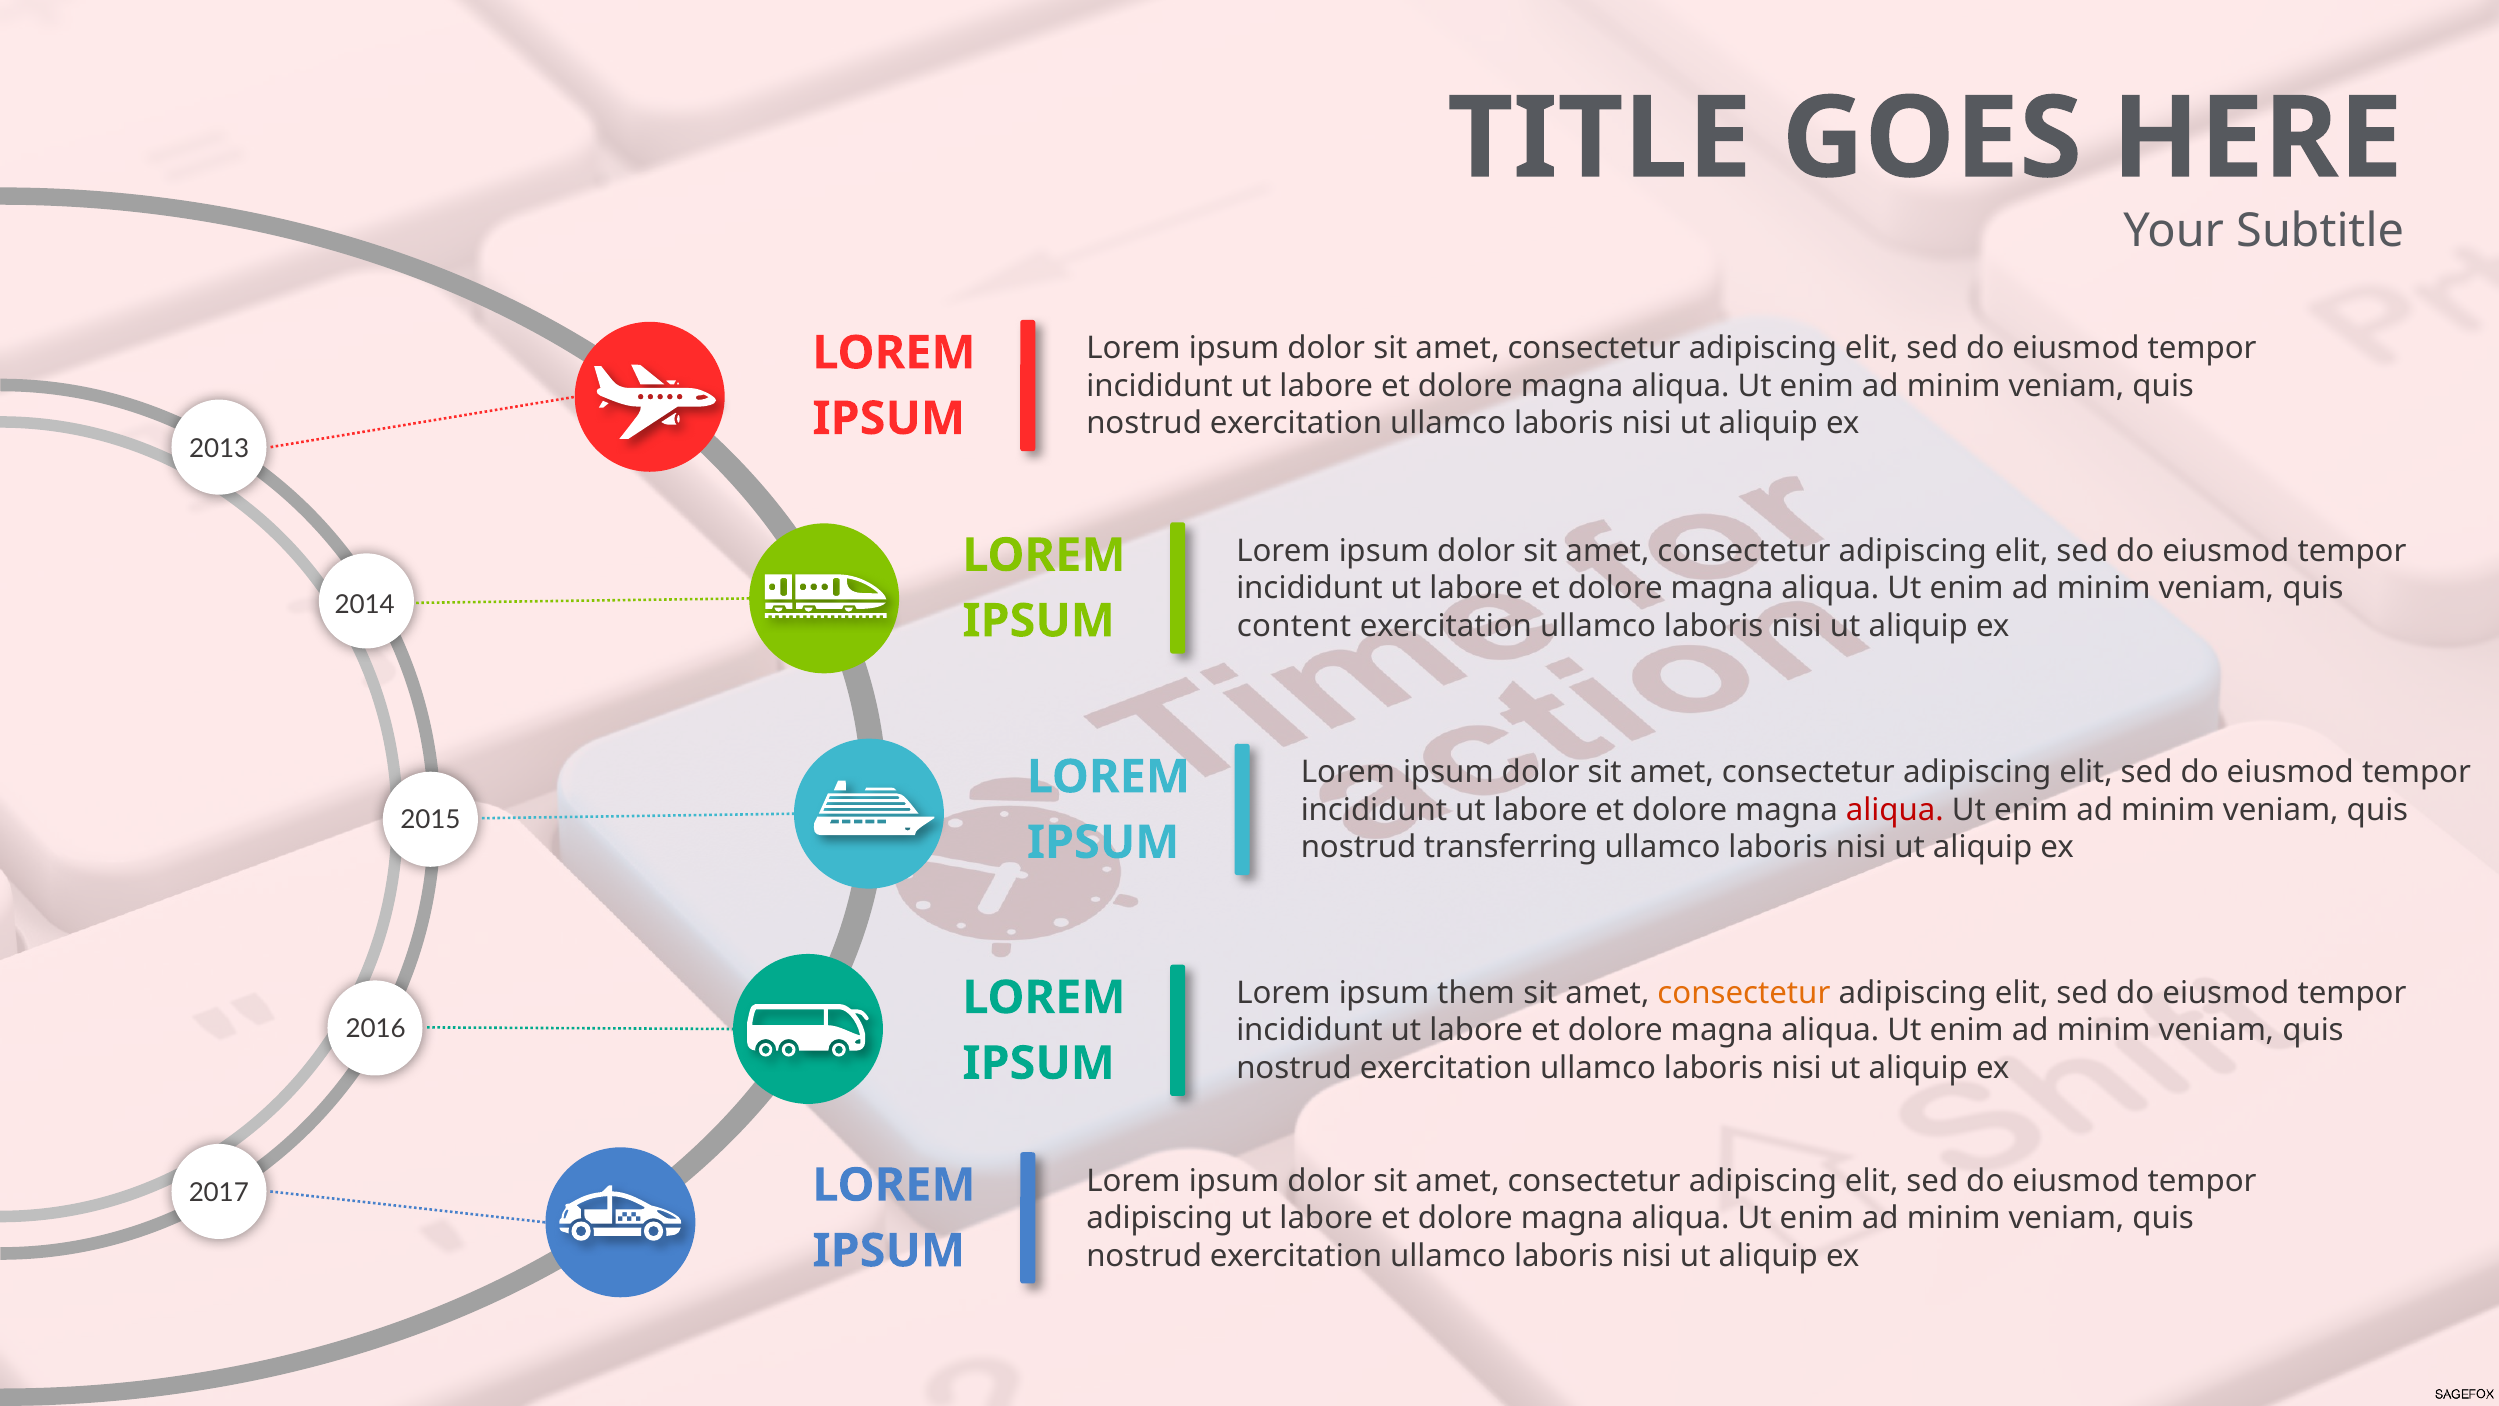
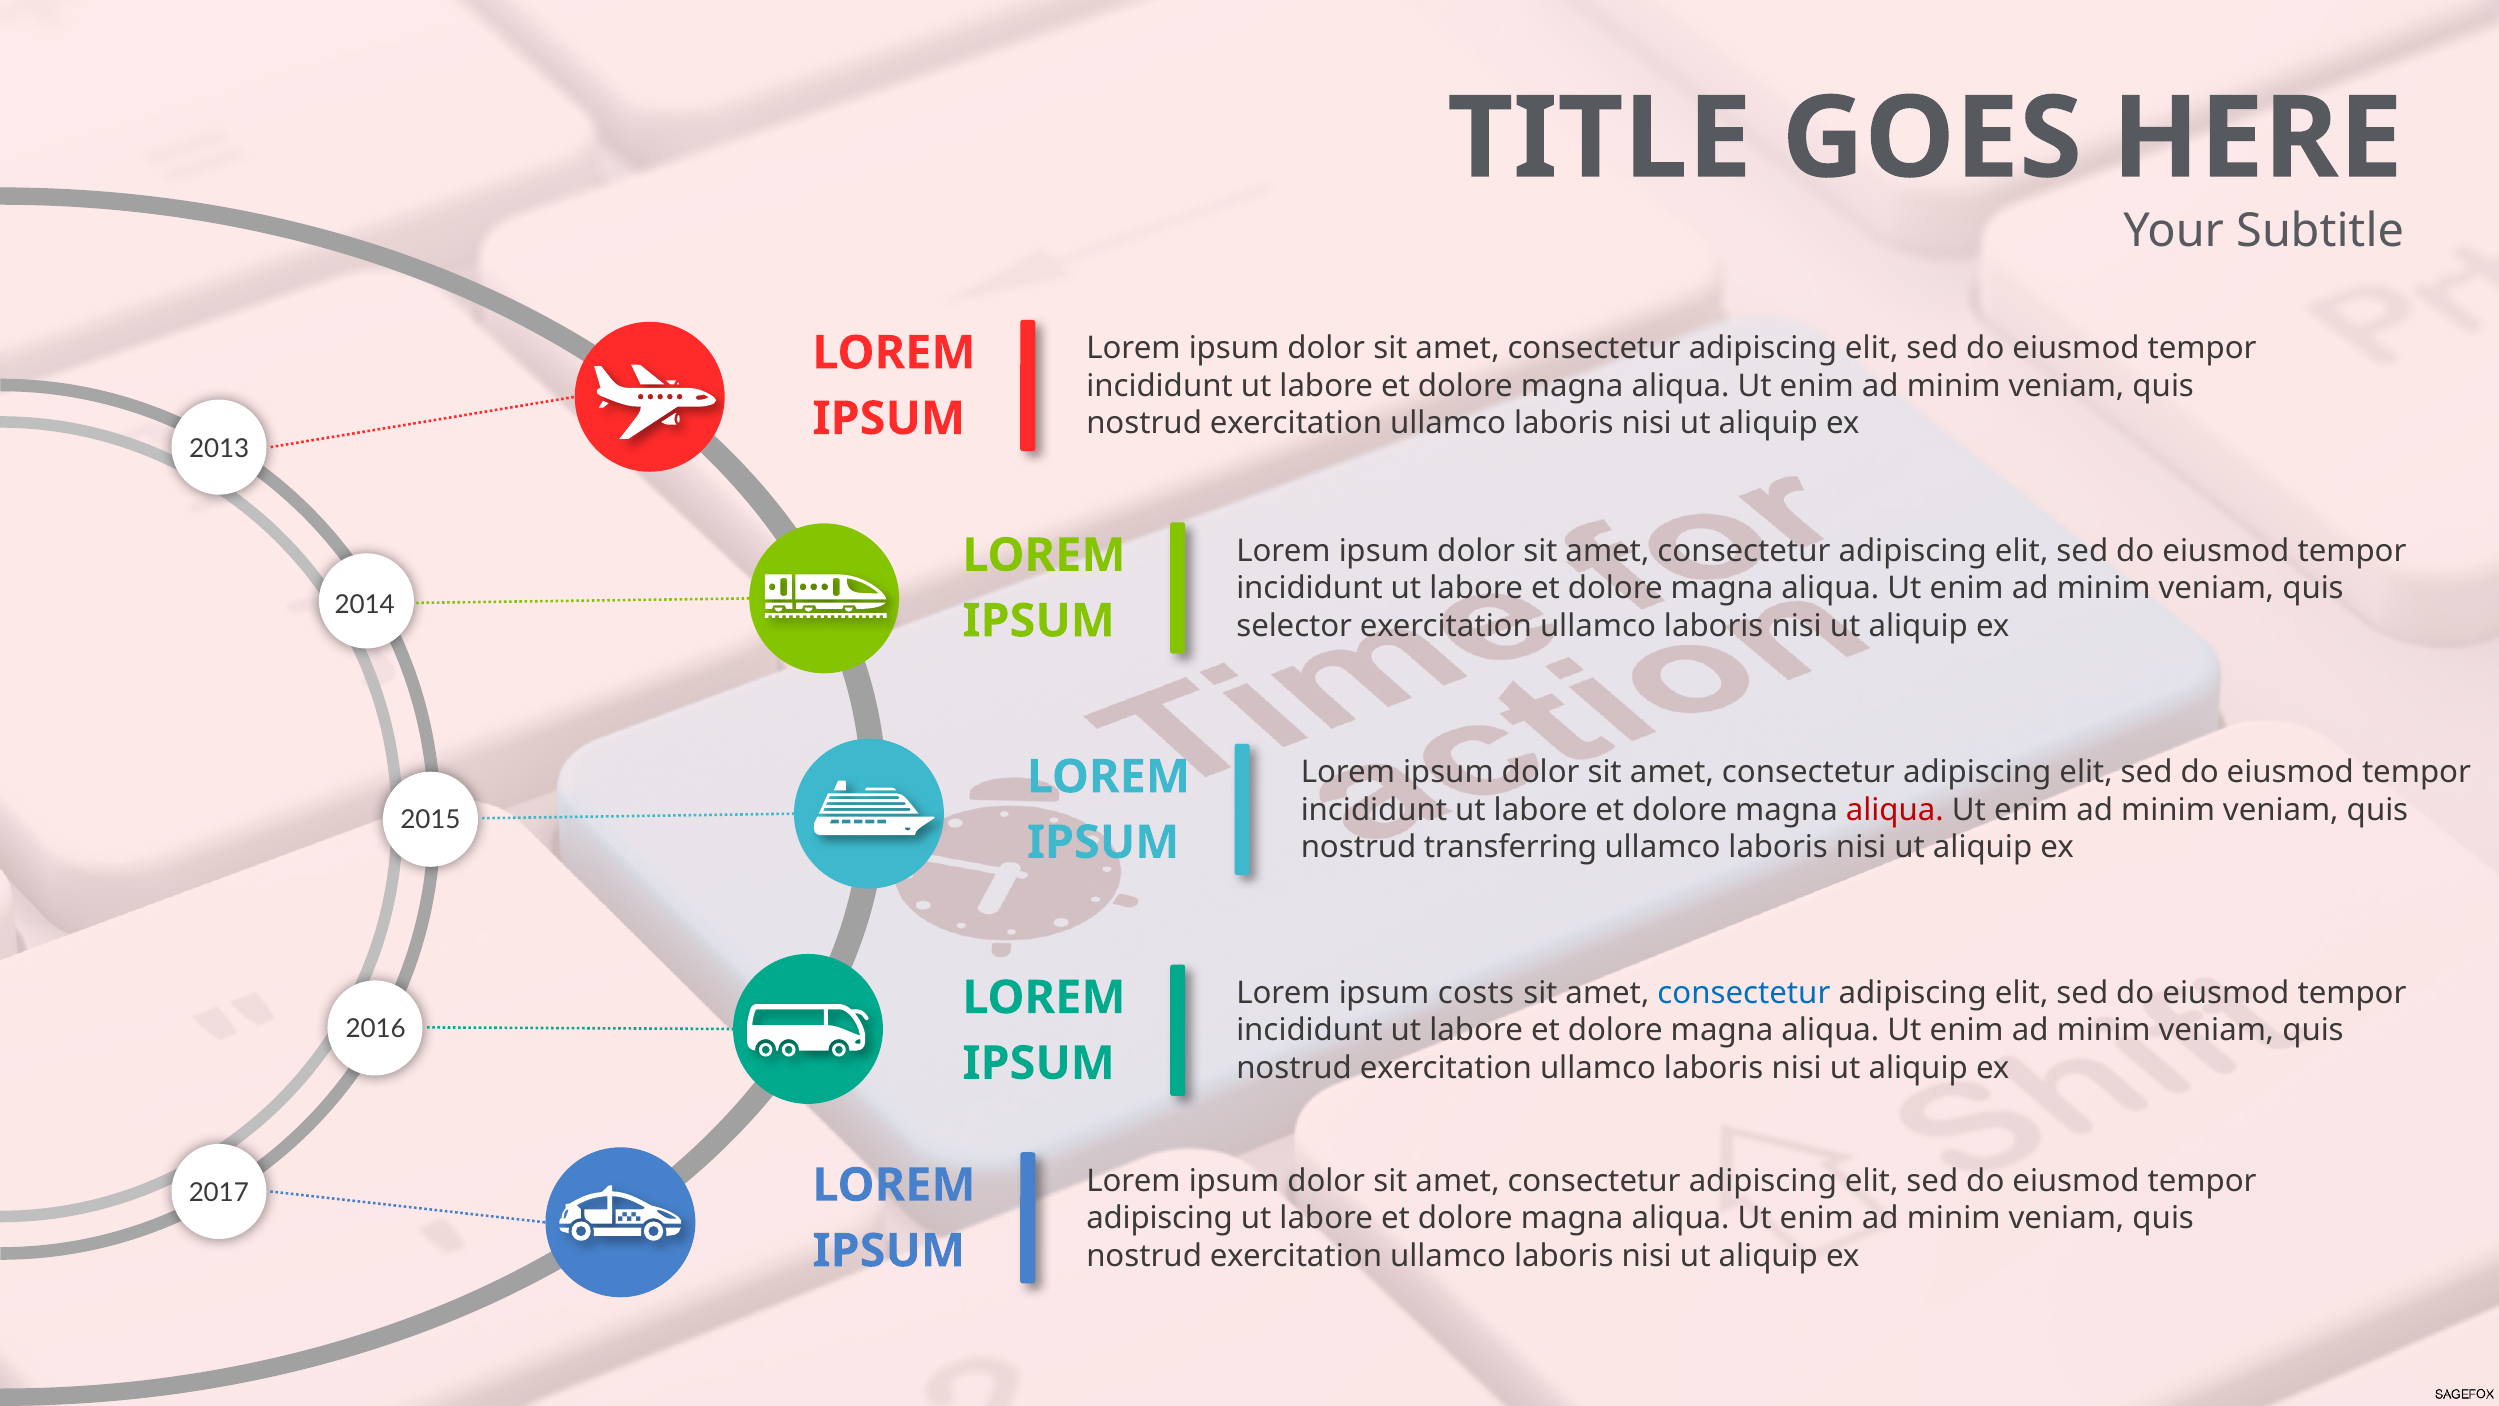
content: content -> selector (1294, 626)
them: them -> costs (1476, 993)
consectetur colour: orange -> blue (1744, 993)
